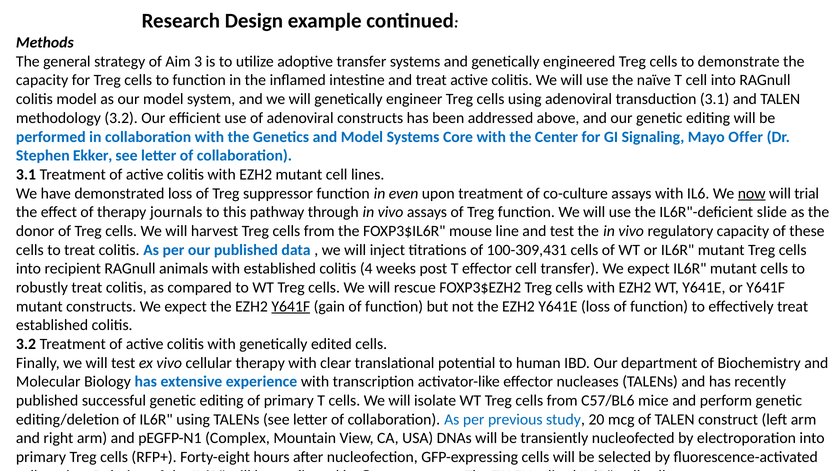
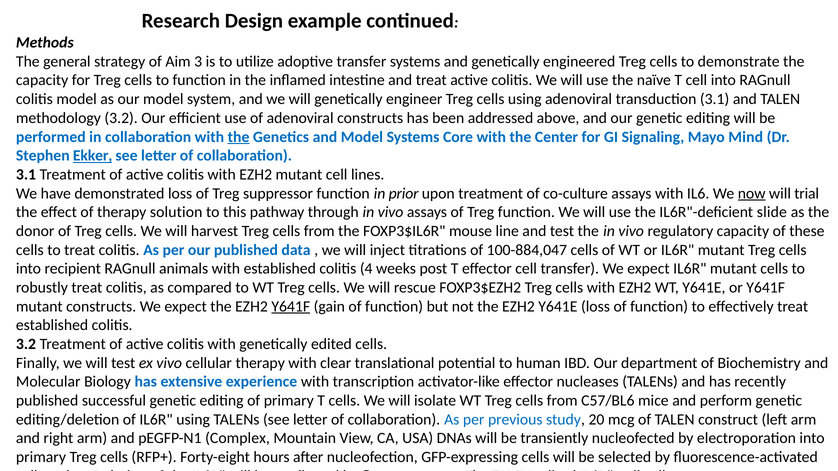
the underline: none -> present (239, 137)
Offer: Offer -> Mind (746, 137)
Ekker underline: none -> present (93, 156)
even: even -> prior (404, 194)
journals: journals -> solution (176, 212)
100-309,431: 100-309,431 -> 100-884,047 (527, 250)
